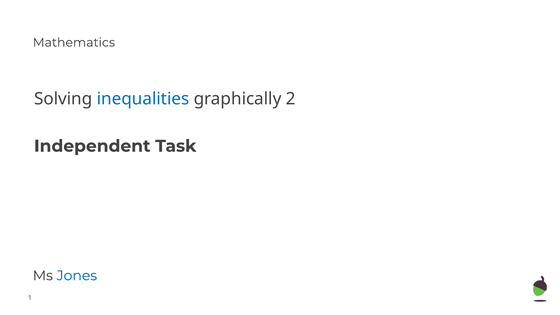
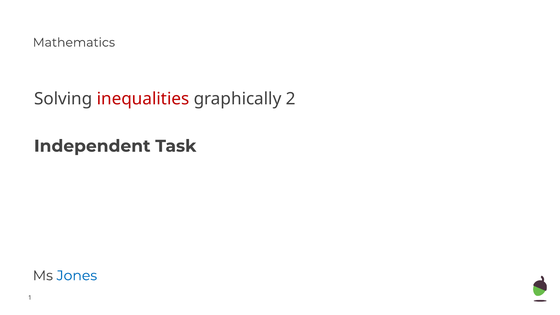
inequalities colour: blue -> red (143, 99)
